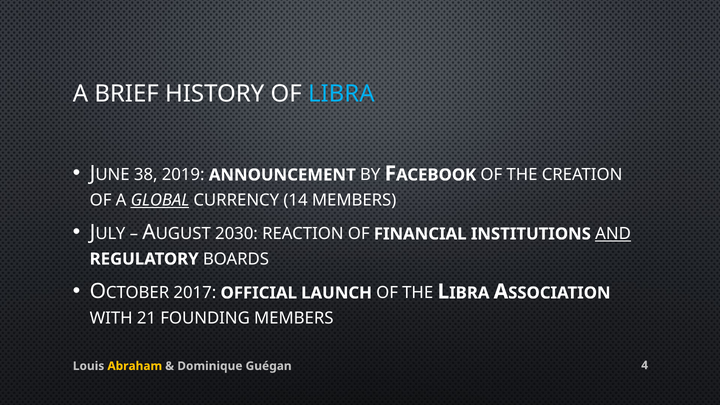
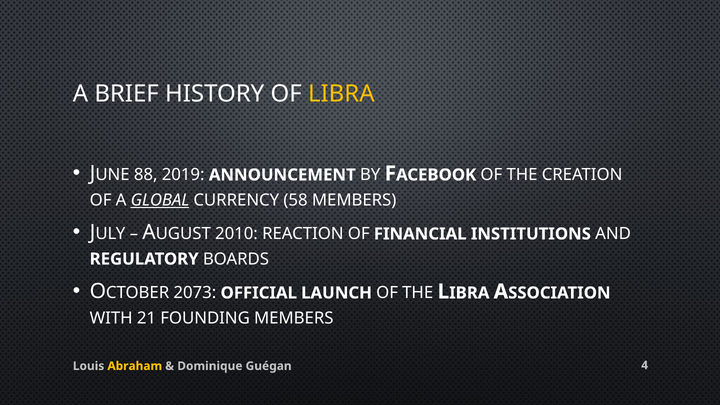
LIBRA colour: light blue -> yellow (341, 94)
38: 38 -> 88 (146, 175)
14: 14 -> 58 (296, 200)
2030: 2030 -> 2010 (236, 234)
AND underline: present -> none (613, 234)
2017: 2017 -> 2073 (195, 293)
